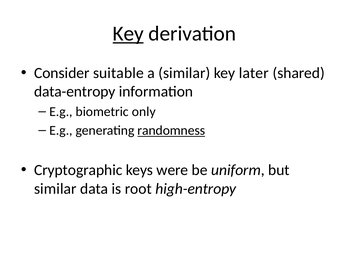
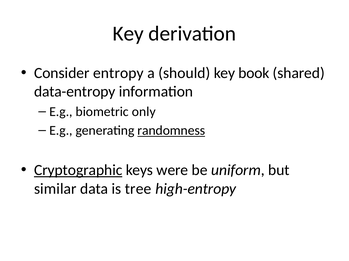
Key underline: present -> none (128, 34)
suitable: suitable -> entropy (118, 73)
a similar: similar -> should (184, 73)
later: later -> book (254, 73)
Cryptographic underline: none -> present (78, 171)
root: root -> tree (138, 189)
